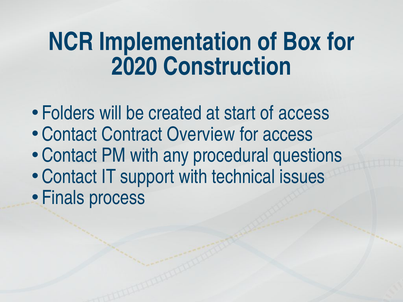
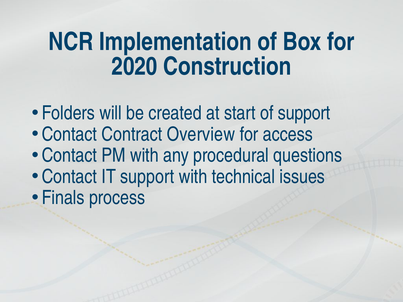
of access: access -> support (304, 113)
